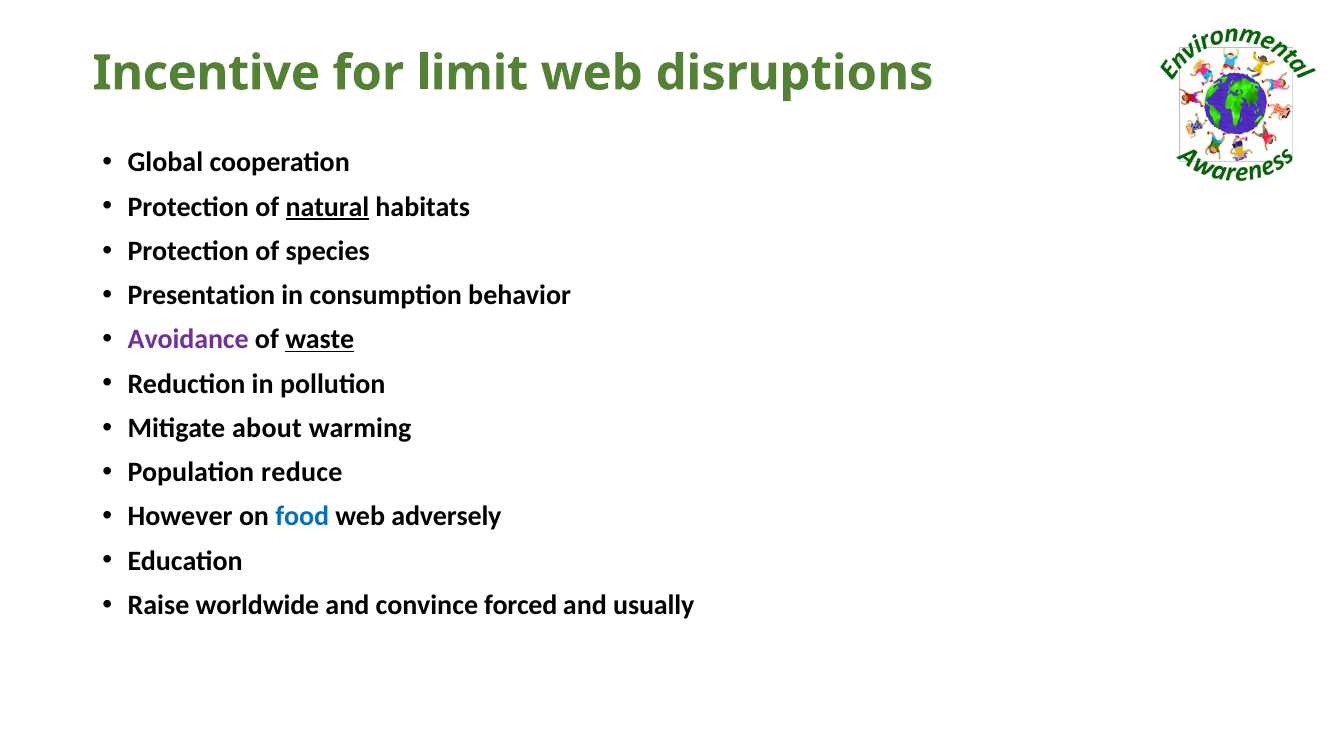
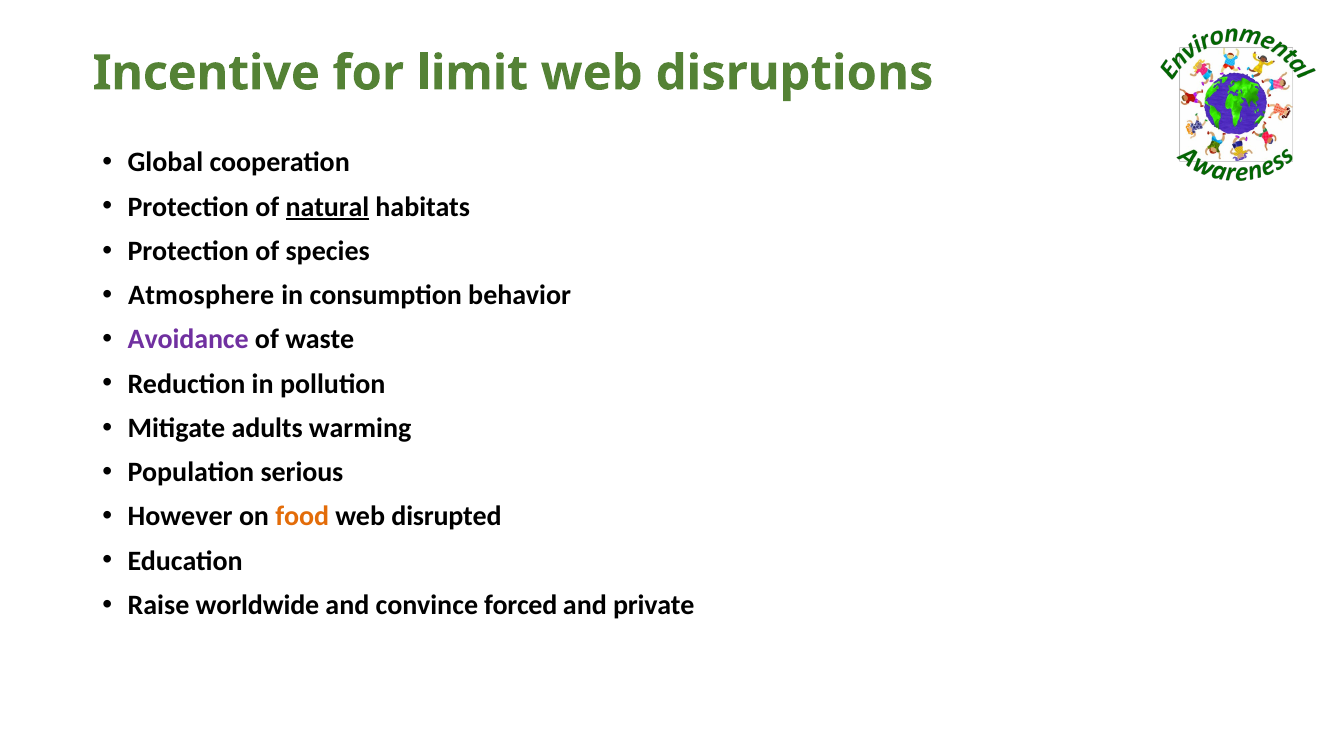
Presentation: Presentation -> Atmosphere (201, 295)
waste underline: present -> none (320, 340)
about: about -> adults (267, 428)
reduce: reduce -> serious (302, 472)
food colour: blue -> orange (302, 517)
adversely: adversely -> disrupted (446, 517)
usually: usually -> private (654, 605)
